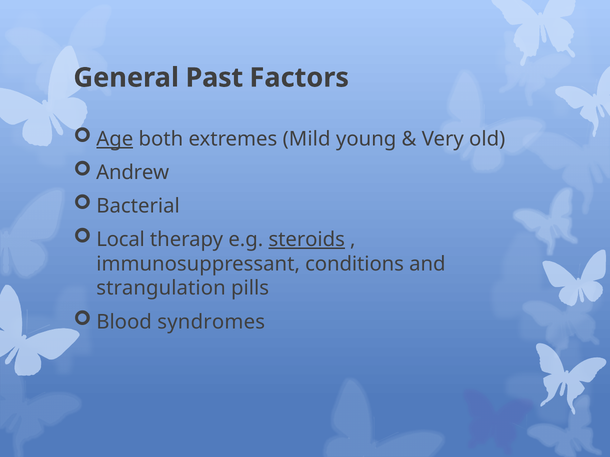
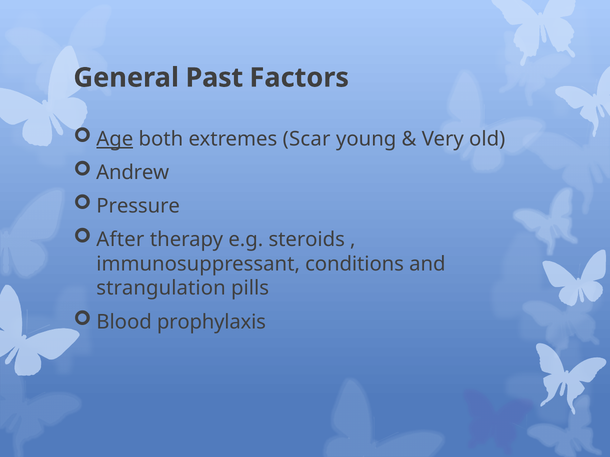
Mild: Mild -> Scar (307, 139)
Bacterial: Bacterial -> Pressure (138, 206)
Local: Local -> After (120, 240)
steroids underline: present -> none (307, 240)
syndromes: syndromes -> prophylaxis (211, 322)
